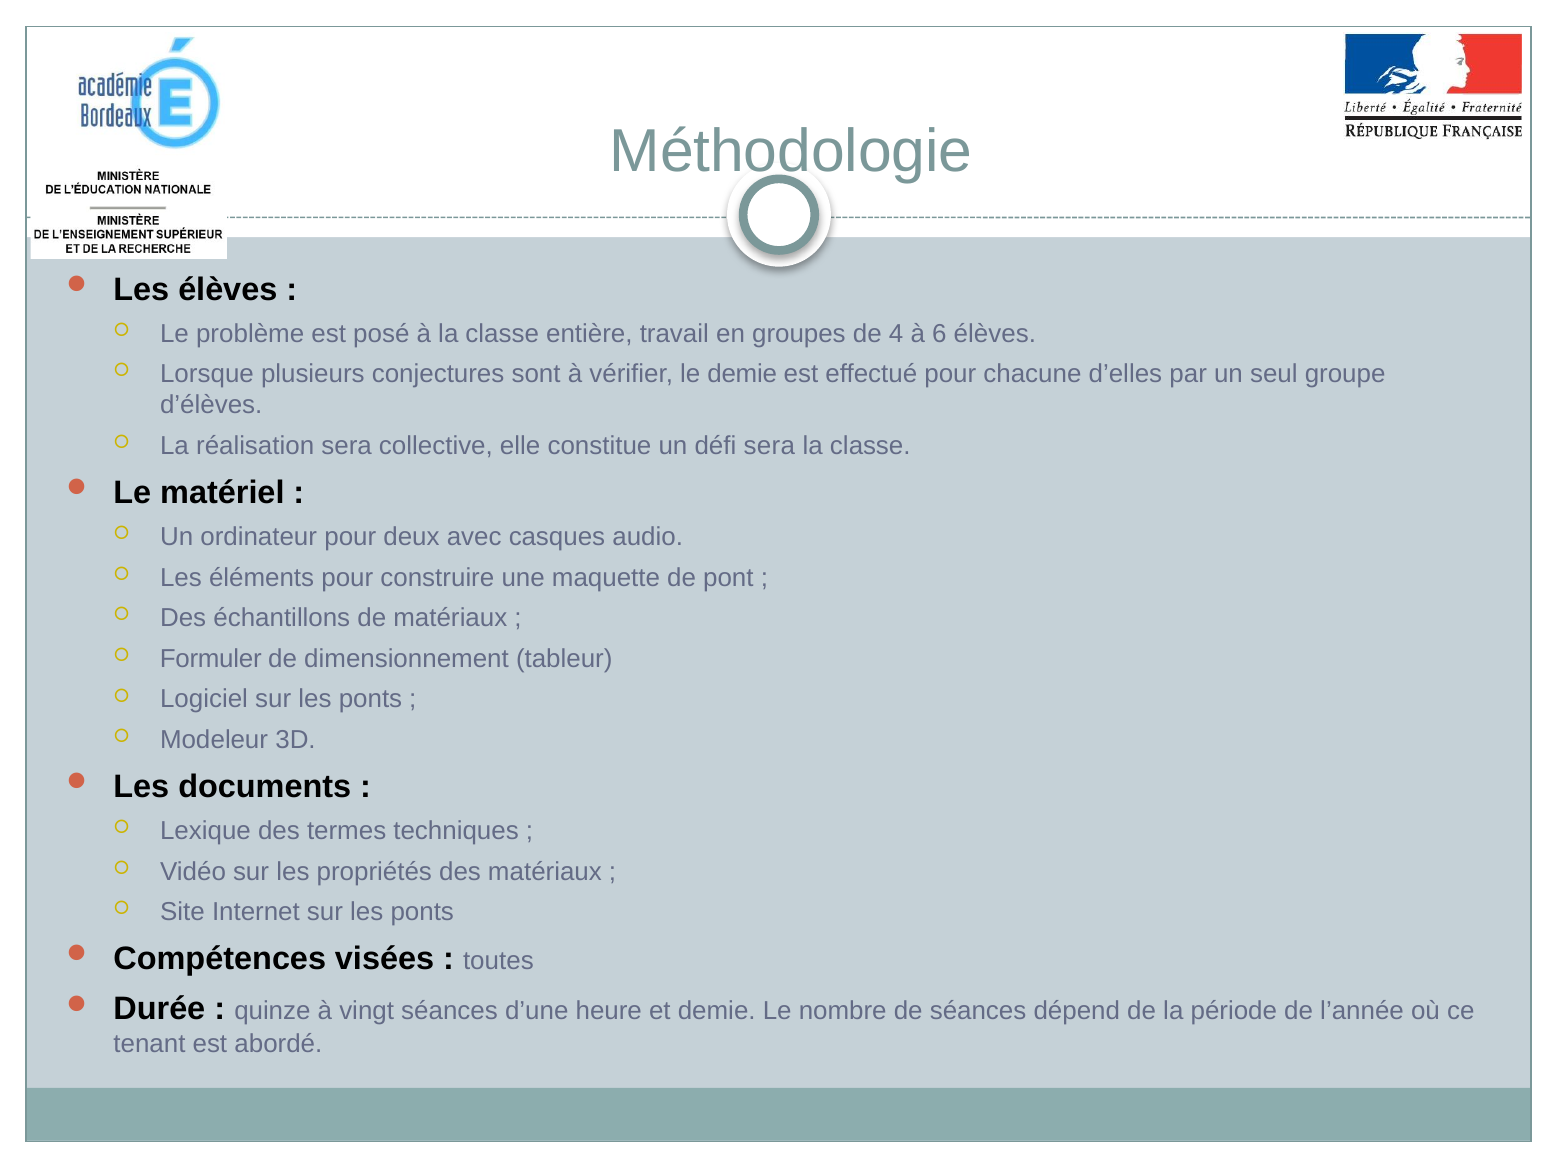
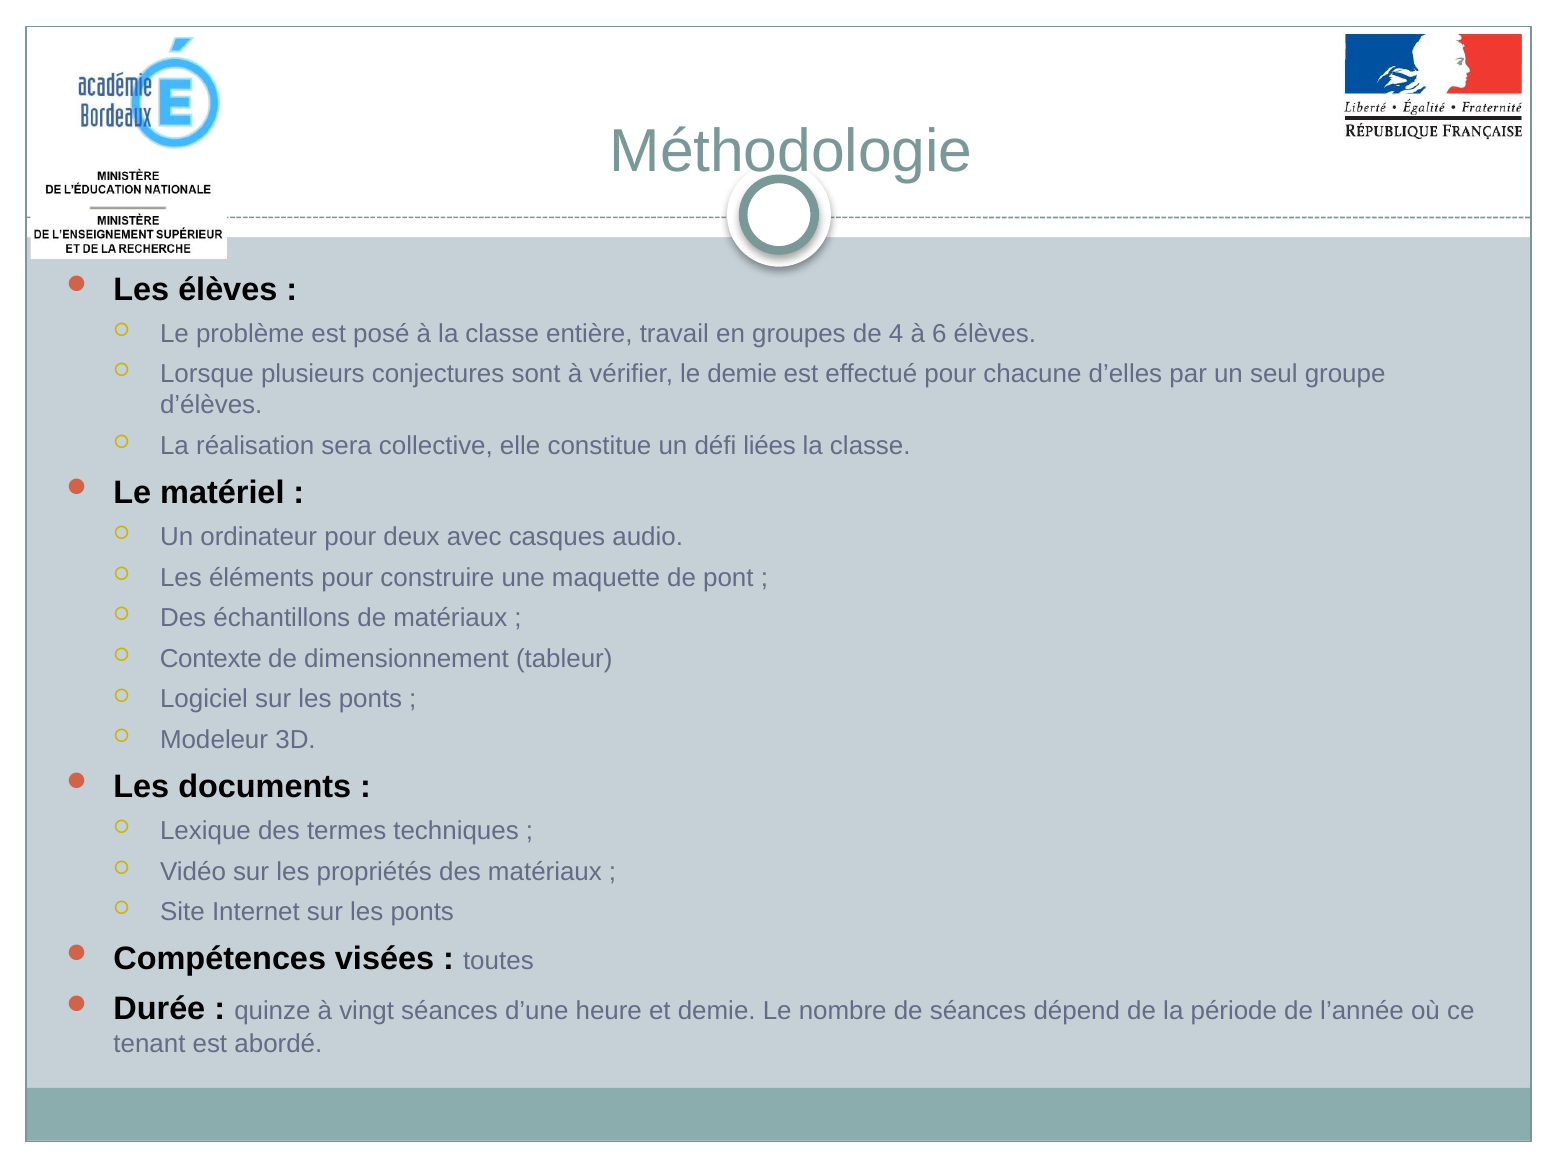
défi sera: sera -> liées (770, 446)
Formuler: Formuler -> Contexte (211, 659)
